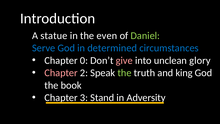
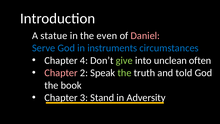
Daniel colour: light green -> pink (145, 36)
determined: determined -> instruments (112, 48)
0: 0 -> 4 (84, 60)
give colour: pink -> light green (124, 60)
glory: glory -> often (200, 60)
king: king -> told (184, 73)
